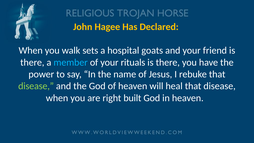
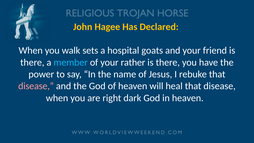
rituals: rituals -> rather (133, 62)
disease colour: light green -> pink (36, 86)
built: built -> dark (132, 98)
